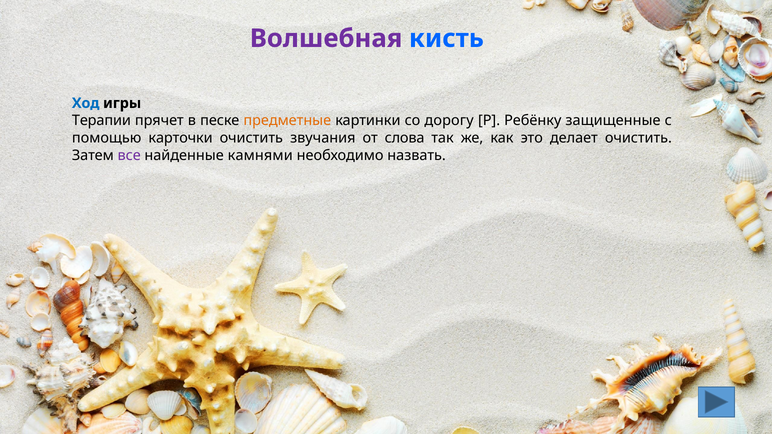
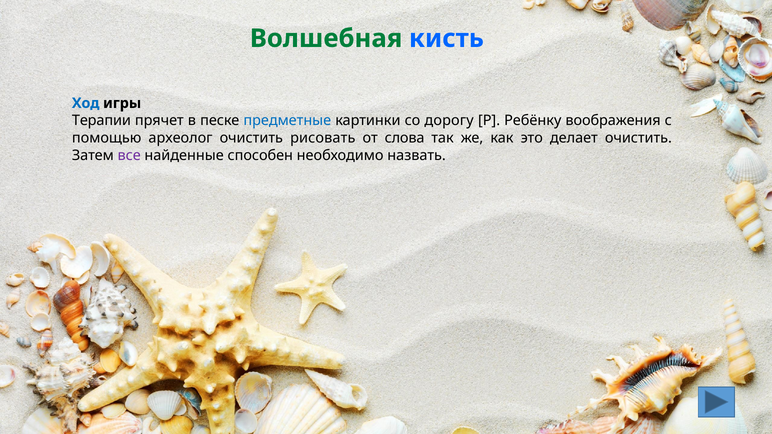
Волшебная colour: purple -> green (326, 38)
предметные colour: orange -> blue (287, 121)
защищенные: защищенные -> воображения (613, 121)
карточки: карточки -> археолог (181, 138)
звучания: звучания -> рисовать (323, 138)
камнями: камнями -> способен (260, 155)
